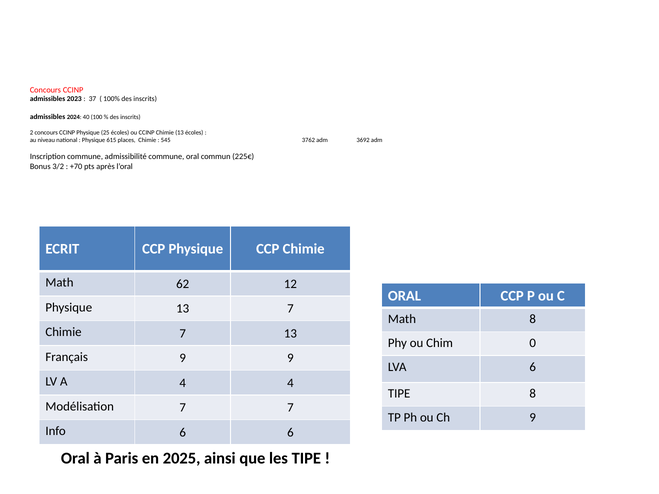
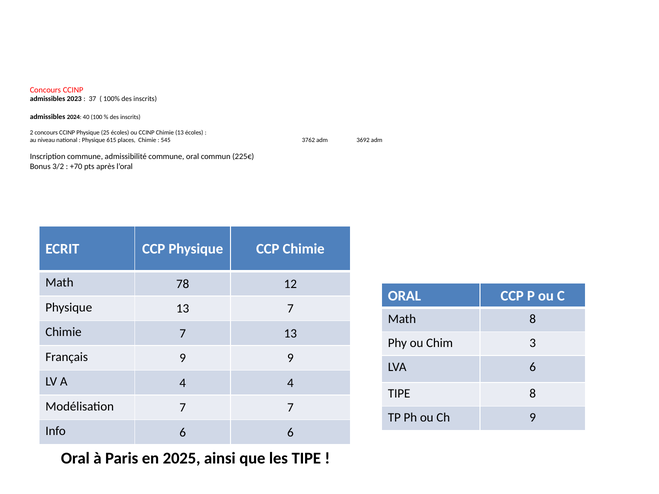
62: 62 -> 78 (183, 284)
0: 0 -> 3 (533, 343)
